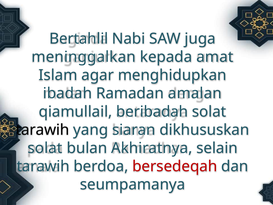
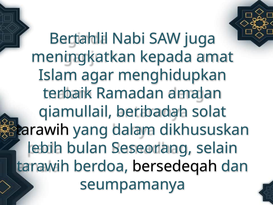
meninggalkan: meninggalkan -> meningkatkan (84, 57)
ibadah: ibadah -> terbaik (68, 93)
siaran: siaran -> dalam (134, 130)
solat: solat -> lebih (45, 148)
Akhiratnya: Akhiratnya -> Seseorang (152, 148)
bersedeqah colour: red -> black (175, 166)
